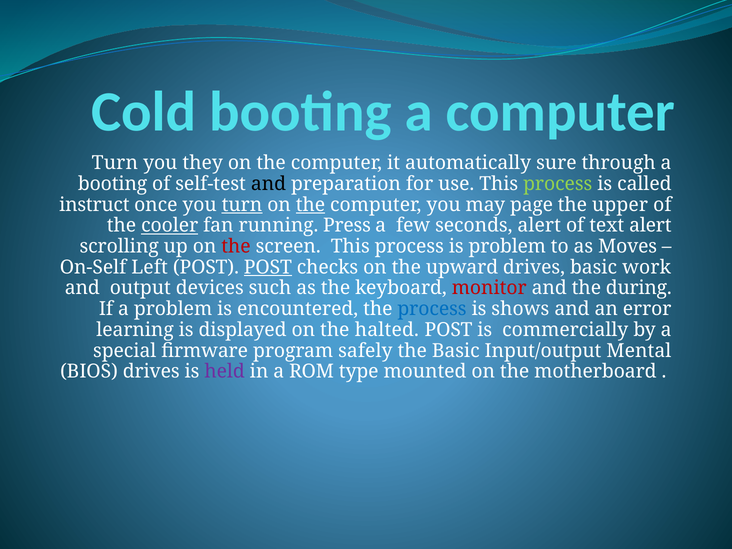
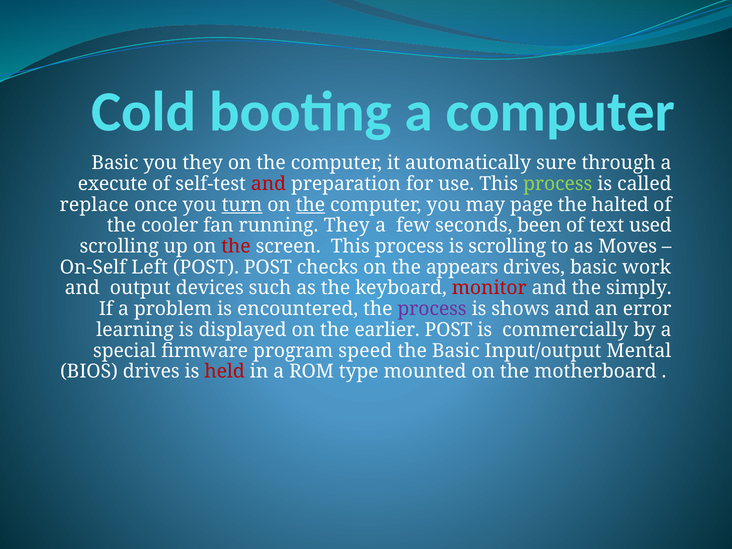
Turn: Turn -> Basic (115, 163)
booting: booting -> execute (113, 184)
and colour: black -> red (268, 184)
instruct: instruct -> replace (94, 205)
upper: upper -> halted (620, 205)
cooler underline: present -> none (170, 226)
running Press: Press -> They (347, 226)
seconds alert: alert -> been (539, 226)
text alert: alert -> used (650, 226)
is problem: problem -> scrolling (507, 246)
POST underline: present -> none (268, 267)
upward: upward -> appears (462, 267)
during: during -> simply (639, 288)
process colour: blue -> purple (432, 309)
halted: halted -> earlier (387, 330)
safely: safely -> speed (365, 351)
held colour: purple -> red (225, 372)
